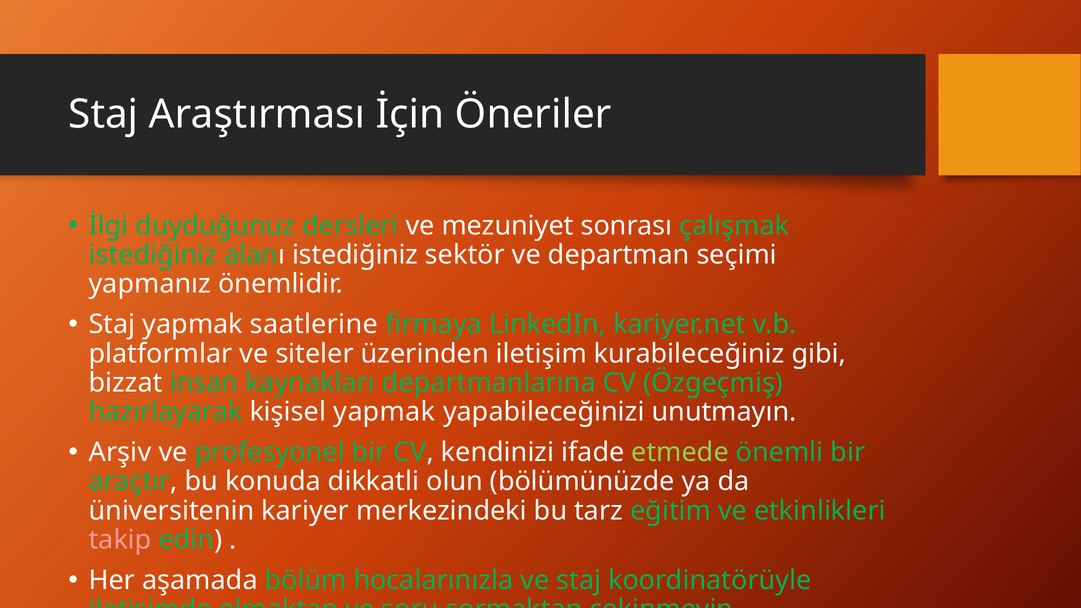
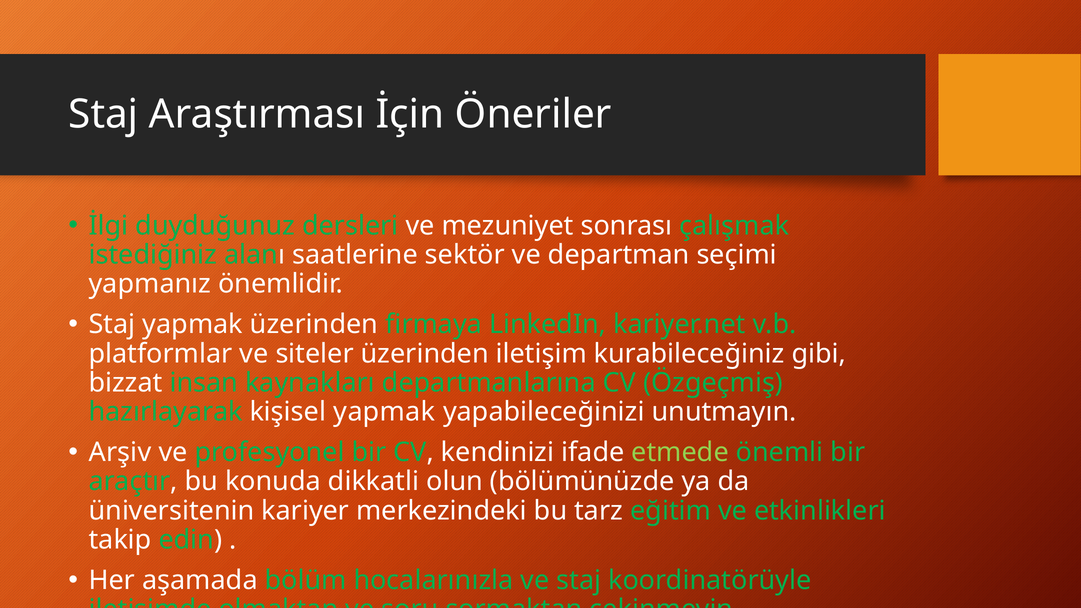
alanı istediğiniz: istediğiniz -> saatlerine (355, 255)
yapmak saatlerine: saatlerine -> üzerinden (314, 324)
takip colour: pink -> white (120, 540)
